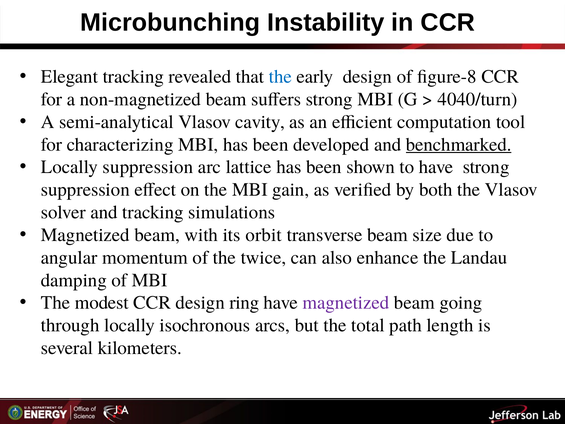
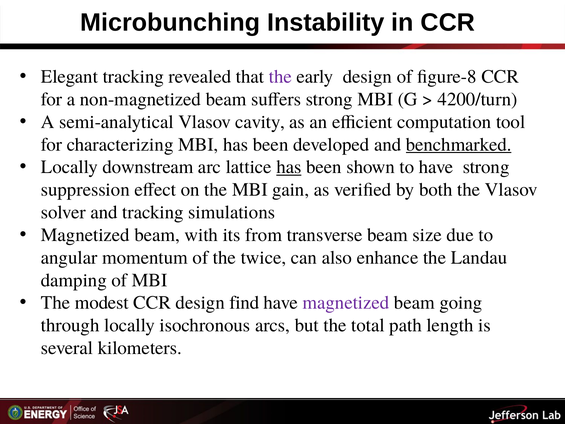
the colour: blue -> purple (280, 77)
4040/turn: 4040/turn -> 4200/turn (478, 99)
Locally suppression: suppression -> downstream (148, 167)
has underline: none -> present (289, 167)
orbit: orbit -> from (264, 235)
ring: ring -> find (244, 303)
